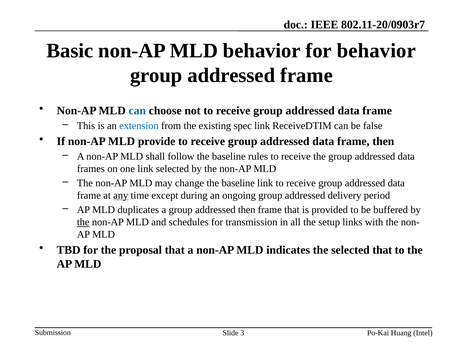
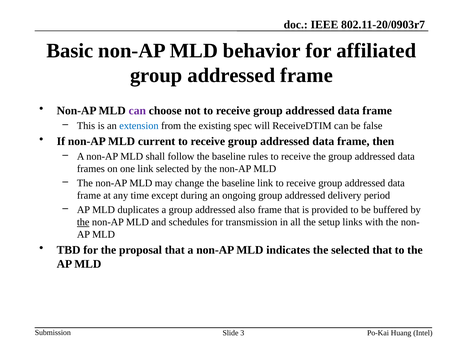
for behavior: behavior -> affiliated (376, 51)
can colour: blue -> purple (137, 111)
spec link: link -> will (262, 126)
provide: provide -> current (157, 141)
any underline: present -> none (121, 196)
addressed then: then -> also (247, 210)
